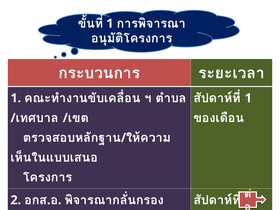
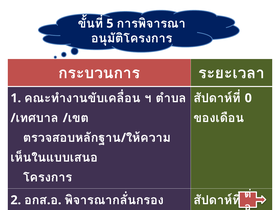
1: 1 -> 5 (110, 24)
1: 1 -> 0 (248, 98)
